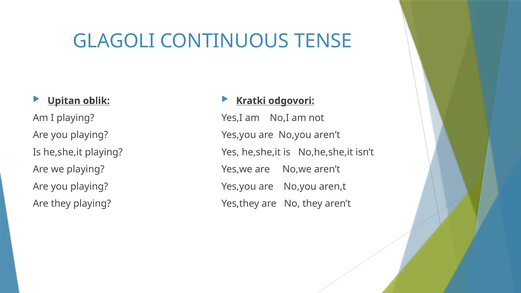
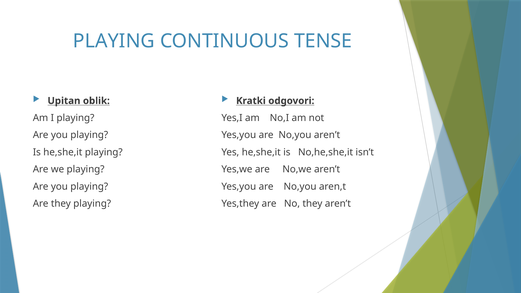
GLAGOLI: GLAGOLI -> PLAYING (114, 41)
